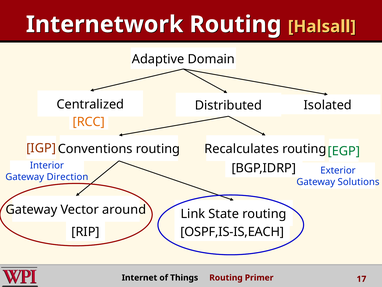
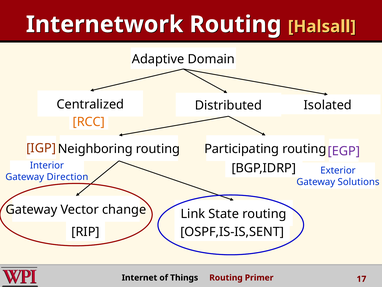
EGP colour: green -> purple (344, 151)
Conventions: Conventions -> Neighboring (95, 149)
Recalculates: Recalculates -> Participating (242, 149)
around: around -> change (124, 209)
OSPF,IS-IS,EACH: OSPF,IS-IS,EACH -> OSPF,IS-IS,SENT (232, 232)
